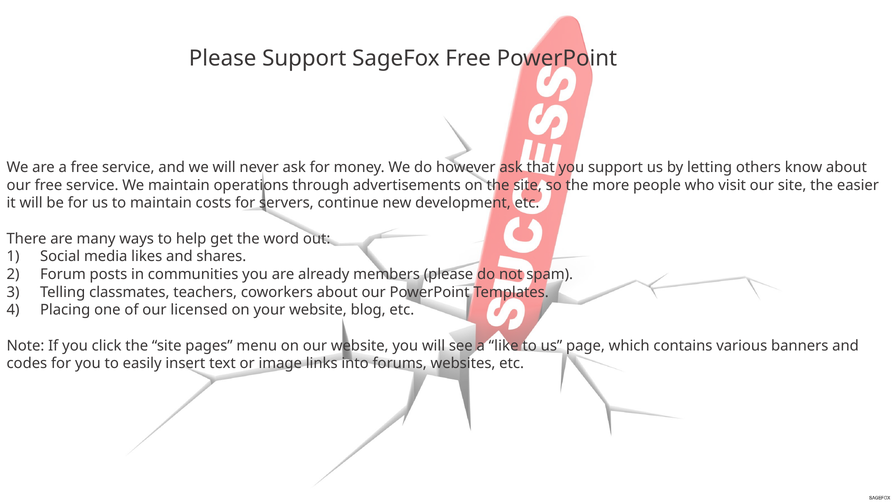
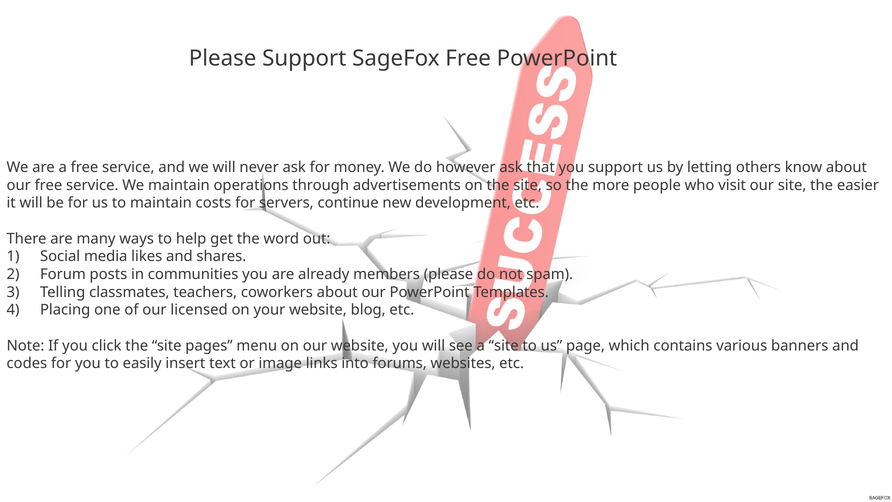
a like: like -> site (504, 346)
